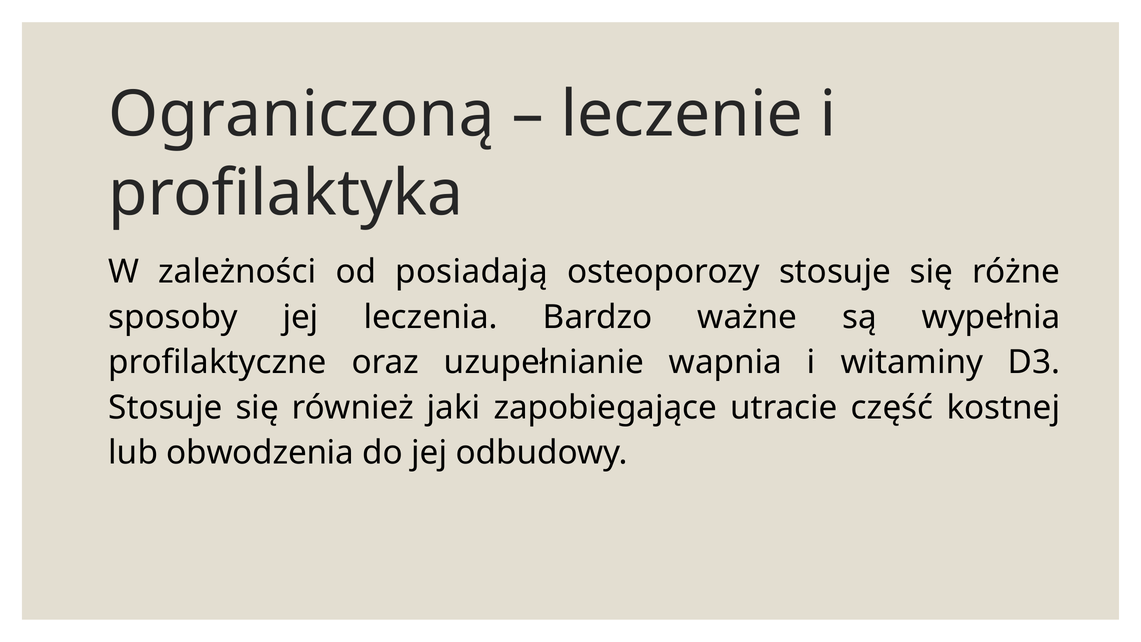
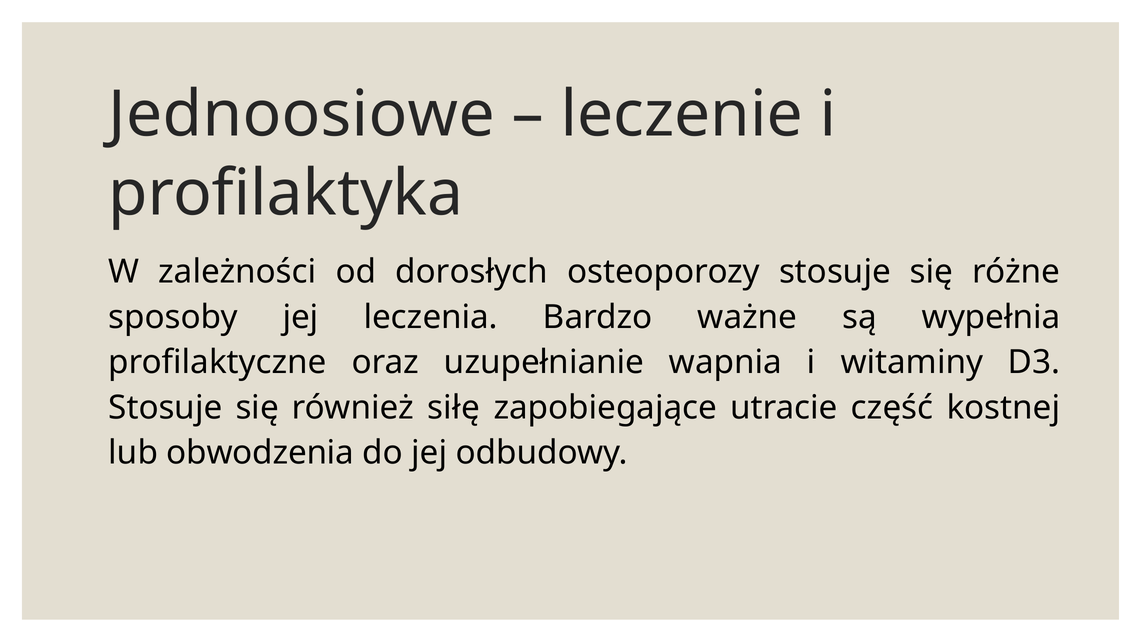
Ograniczoną: Ograniczoną -> Jednoosiowe (302, 115)
posiadają: posiadają -> dorosłych (472, 272)
jaki: jaki -> siłę (453, 408)
